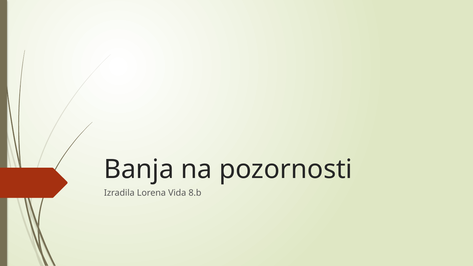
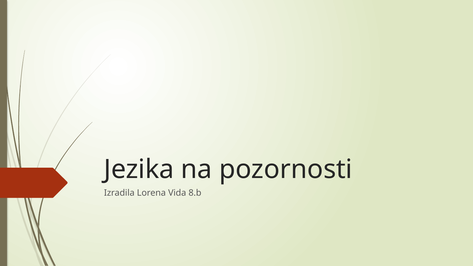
Banja: Banja -> Jezika (139, 169)
